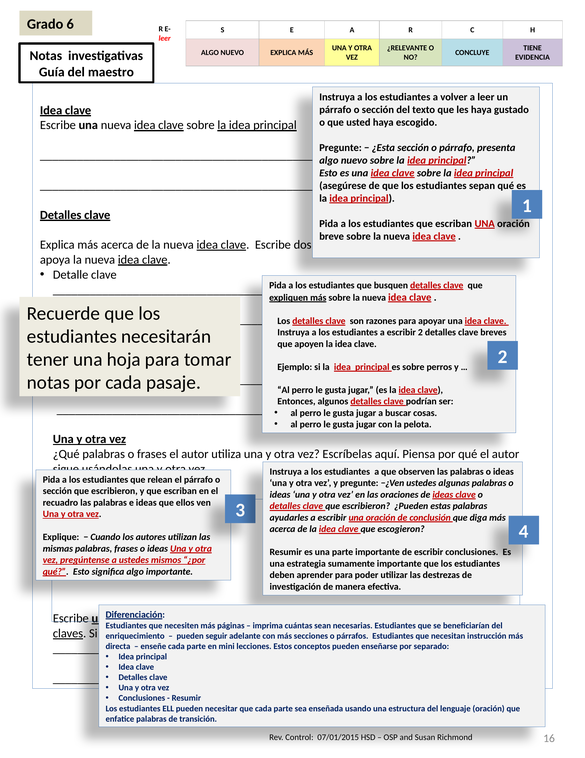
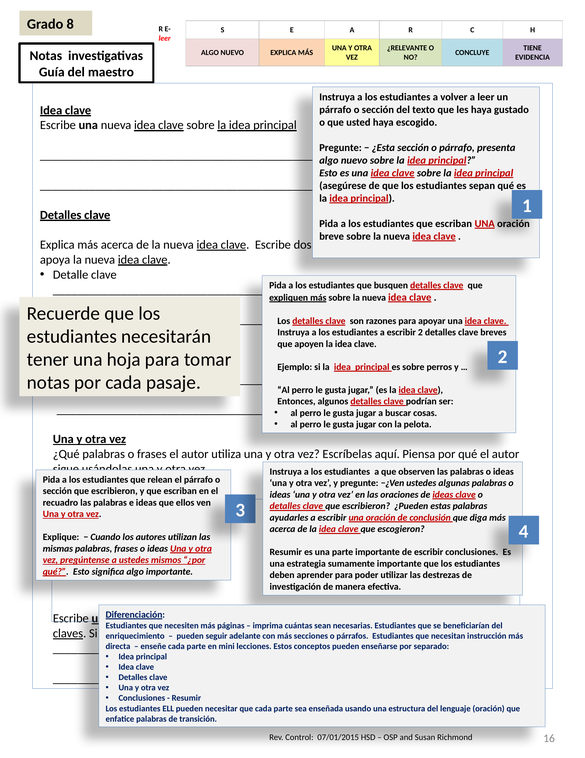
6: 6 -> 8 (70, 24)
